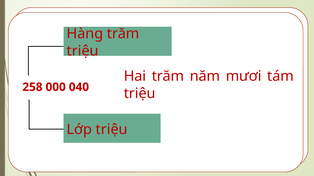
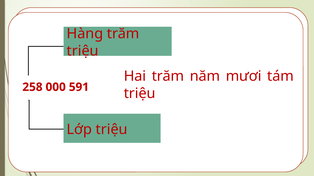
040: 040 -> 591 (79, 87)
